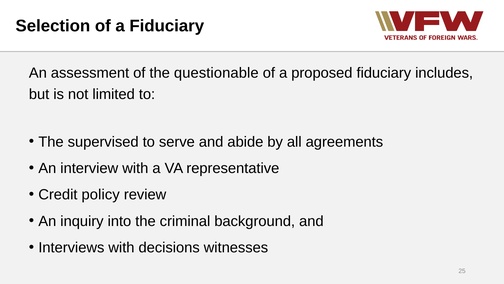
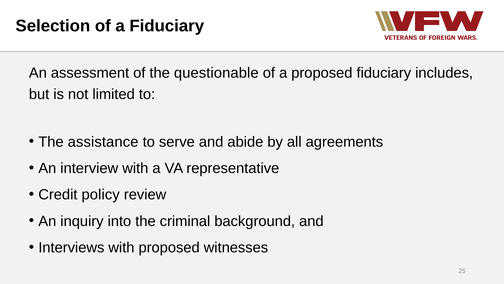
supervised: supervised -> assistance (103, 142)
with decisions: decisions -> proposed (169, 247)
